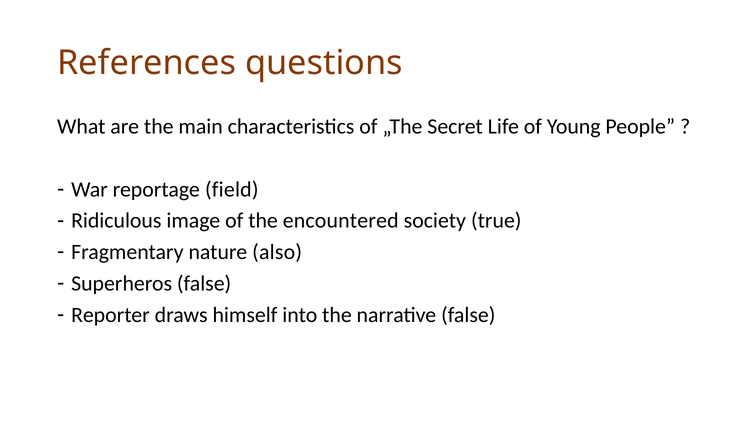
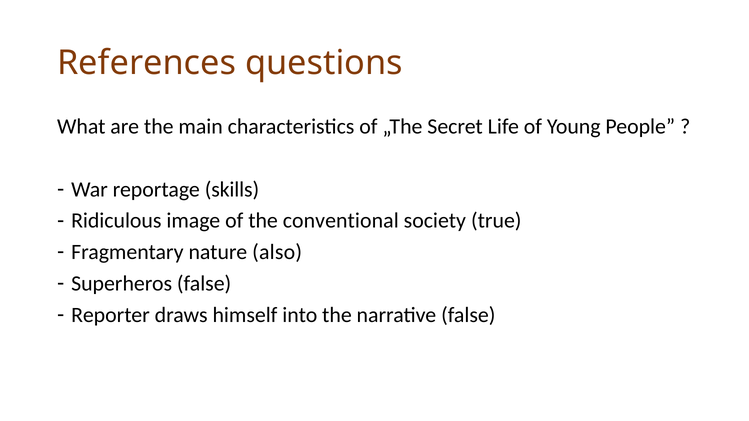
field: field -> skills (232, 189)
encountered: encountered -> conventional (341, 221)
